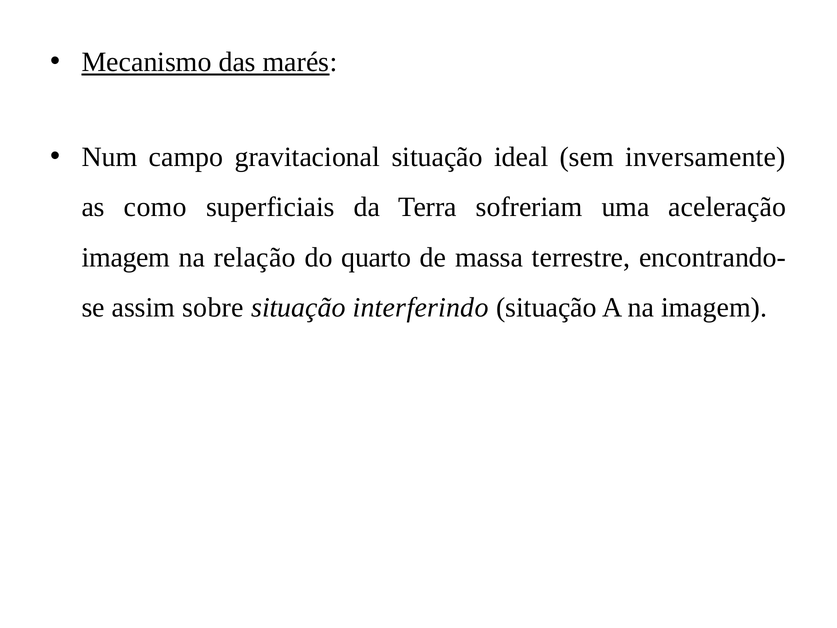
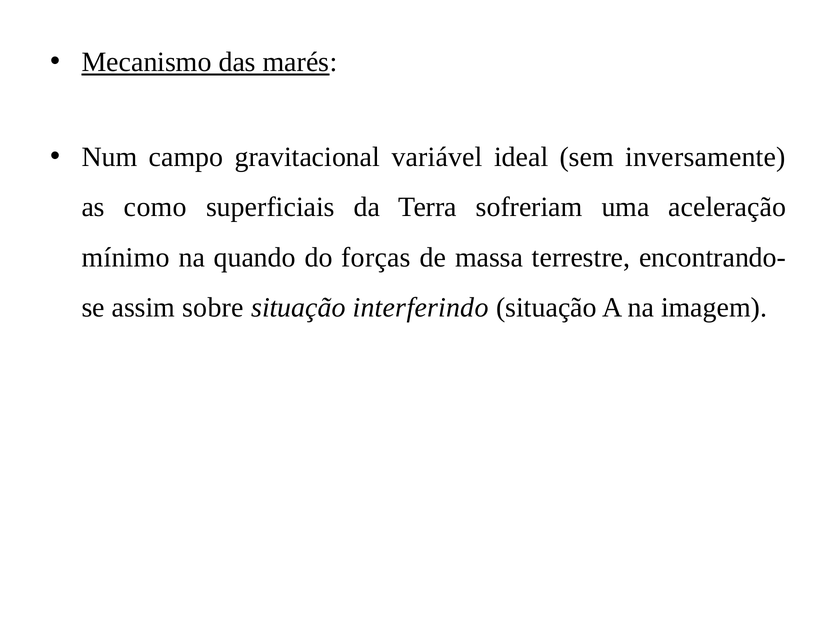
gravitacional situação: situação -> variável (437, 157)
imagem: imagem -> mínimo (126, 257)
relação: relação -> quando (255, 257)
quarto: quarto -> forças (376, 257)
